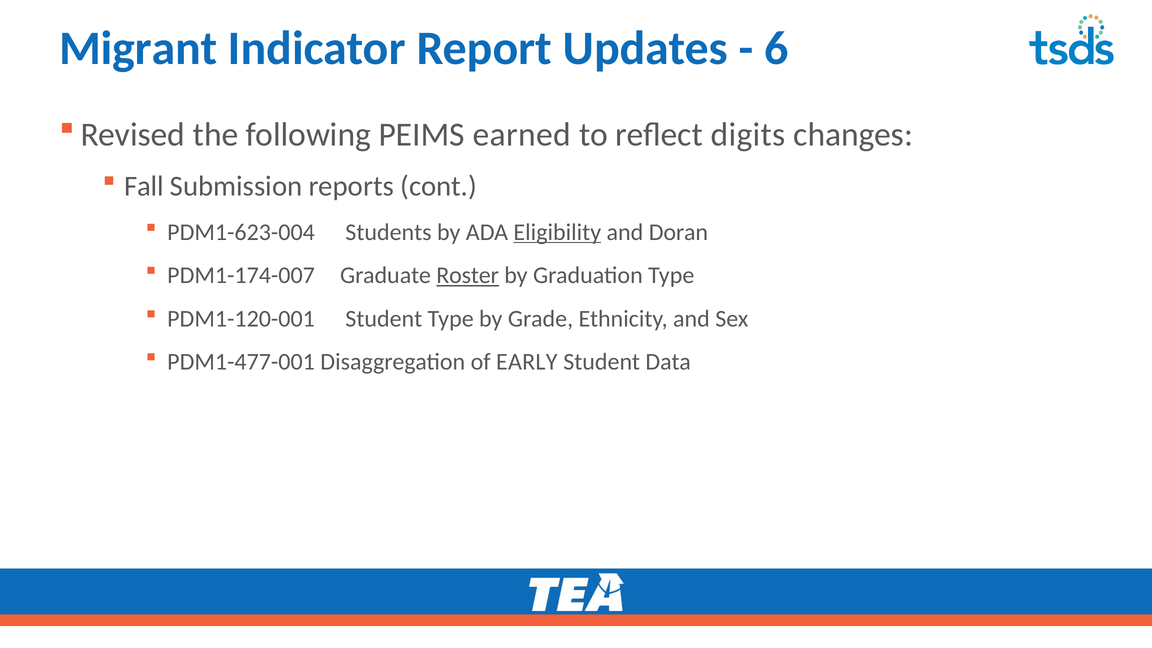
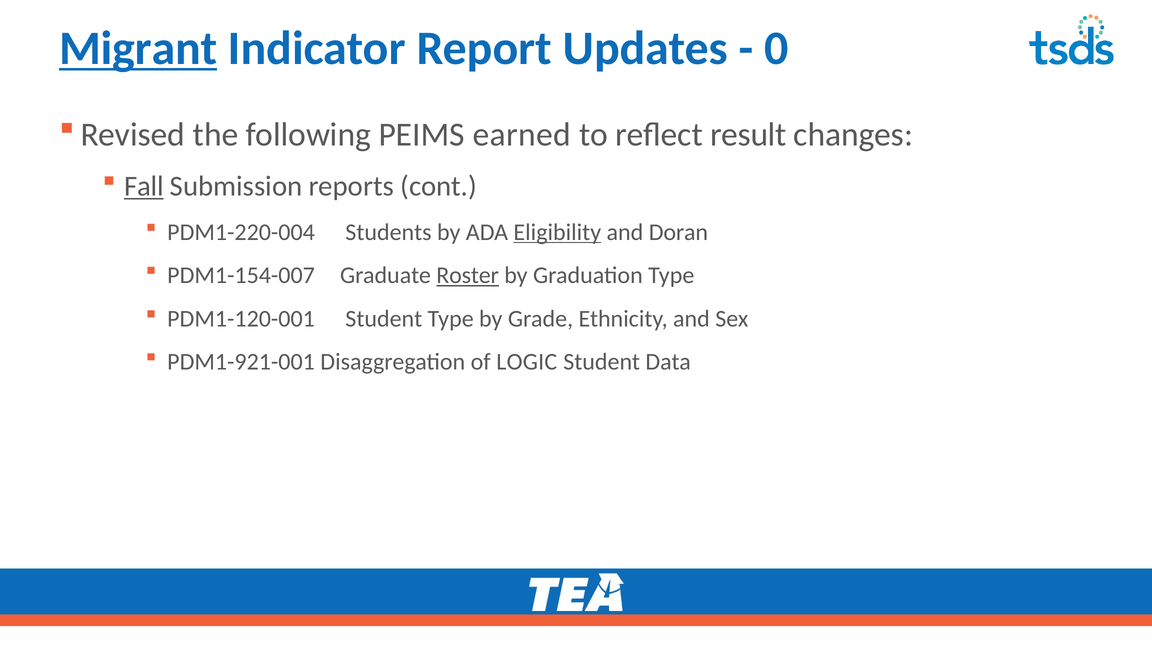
Migrant underline: none -> present (138, 49)
6: 6 -> 0 (776, 49)
digits: digits -> result (748, 135)
Fall underline: none -> present (144, 186)
PDM1-623-004: PDM1-623-004 -> PDM1-220-004 (241, 232)
PDM1-174-007: PDM1-174-007 -> PDM1-154-007 (241, 275)
PDM1-477-001: PDM1-477-001 -> PDM1-921-001 (241, 362)
EARLY: EARLY -> LOGIC (527, 362)
